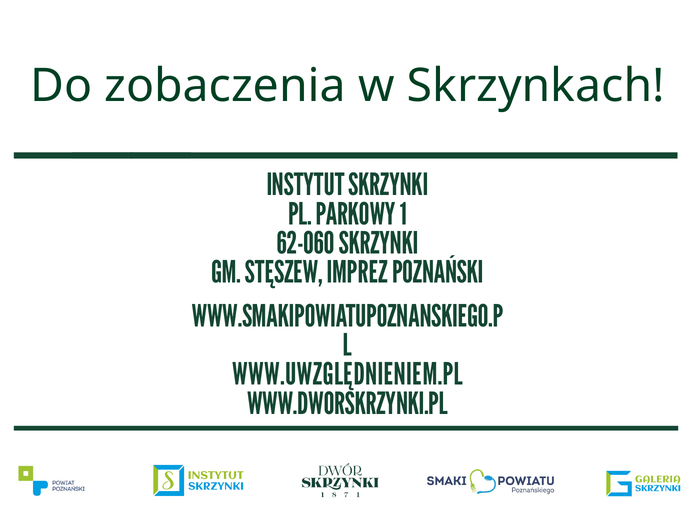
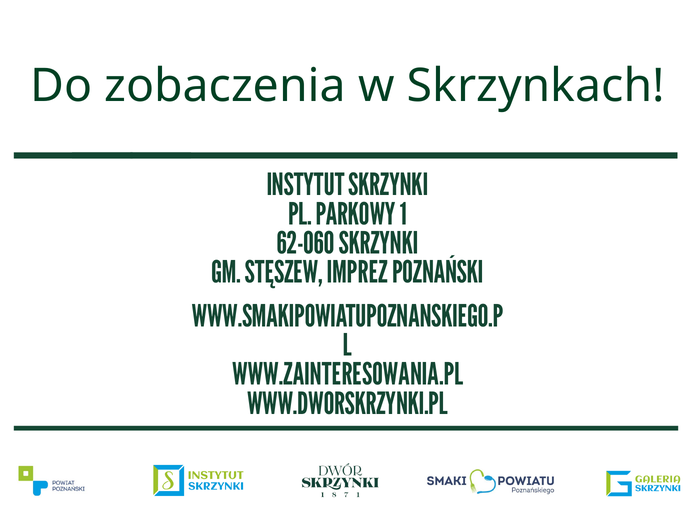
WWW.UWZGLĘDNIENIEM.PL: WWW.UWZGLĘDNIENIEM.PL -> WWW.ZAINTERESOWANIA.PL (348, 375)
